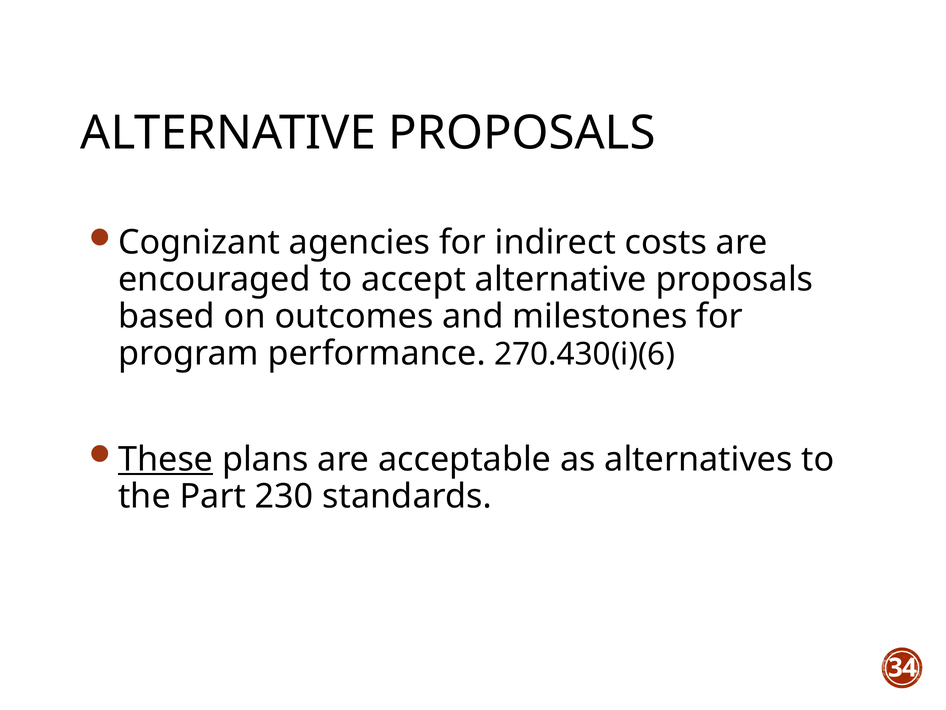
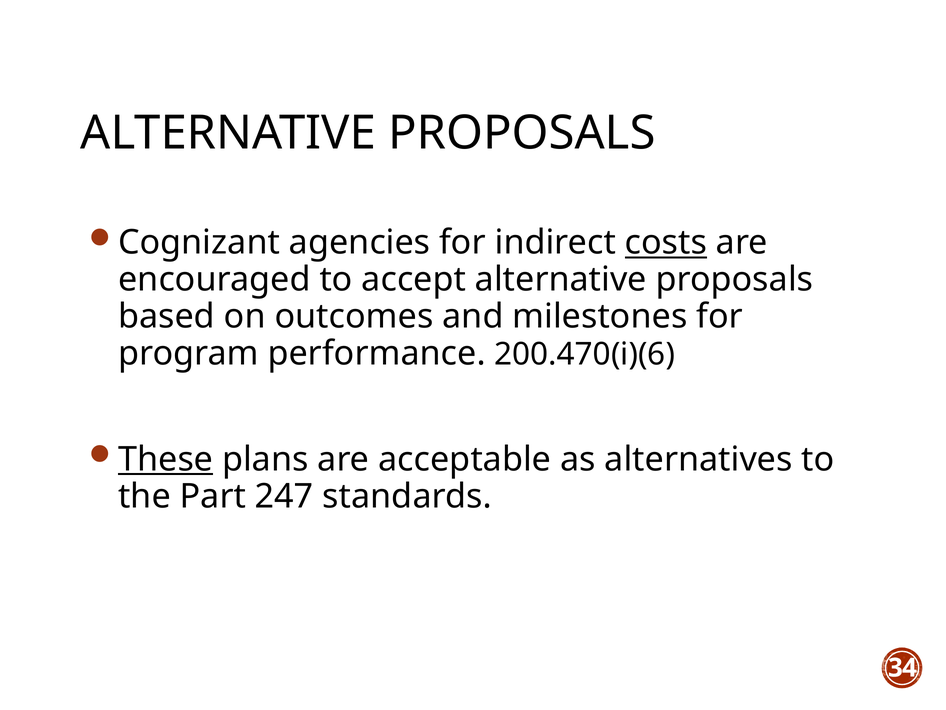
costs underline: none -> present (666, 243)
270.430(i)(6: 270.430(i)(6 -> 200.470(i)(6 (585, 354)
230: 230 -> 247 (284, 496)
